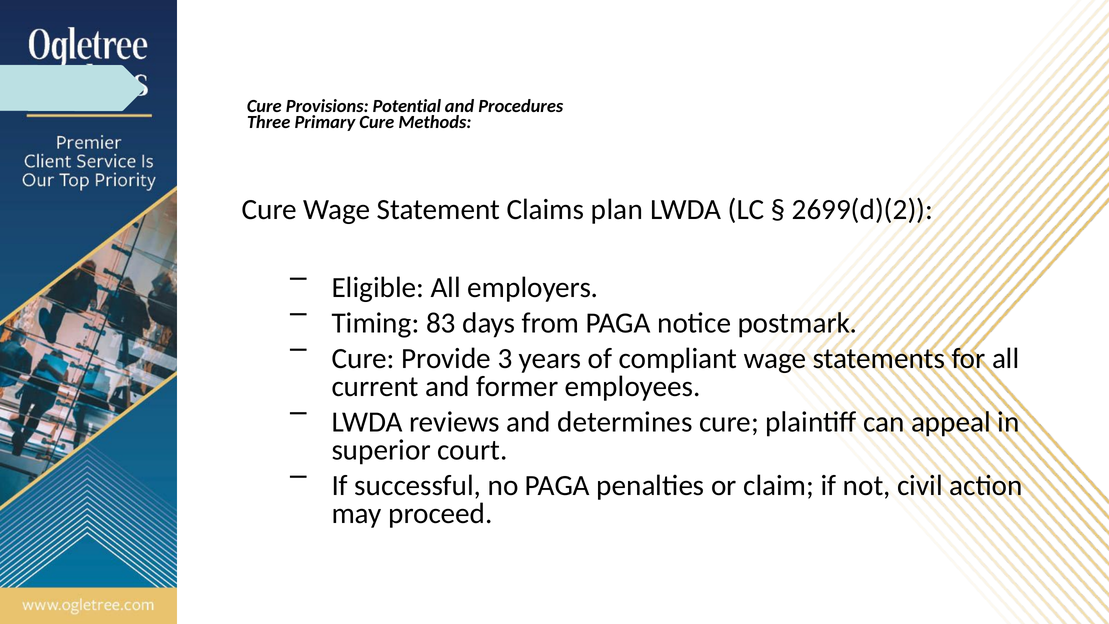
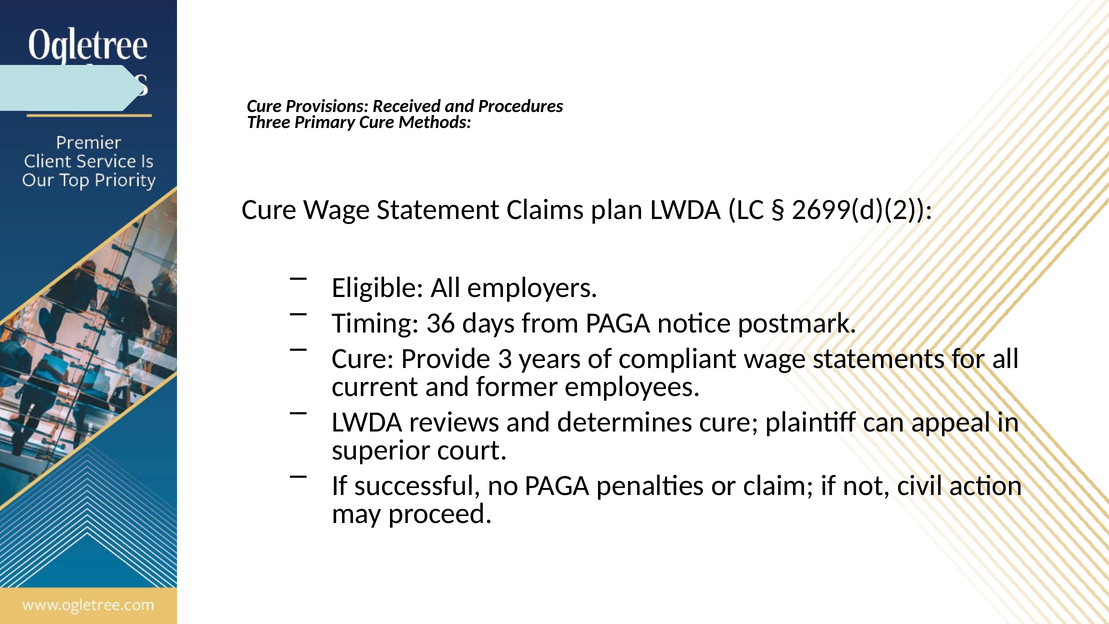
Potential: Potential -> Received (407, 106)
83: 83 -> 36 (441, 323)
